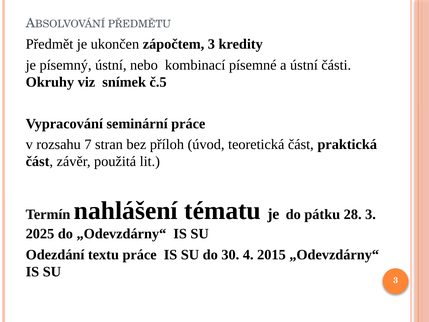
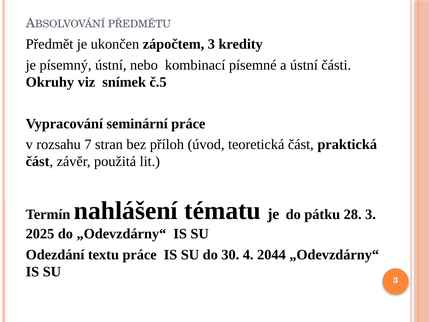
2015: 2015 -> 2044 (271, 254)
